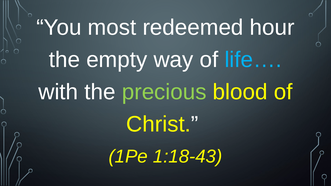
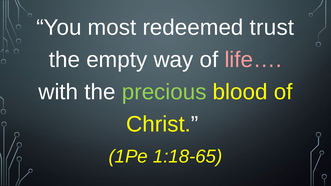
hour: hour -> trust (272, 28)
life… colour: light blue -> pink (253, 60)
1:18-43: 1:18-43 -> 1:18-65 (188, 157)
